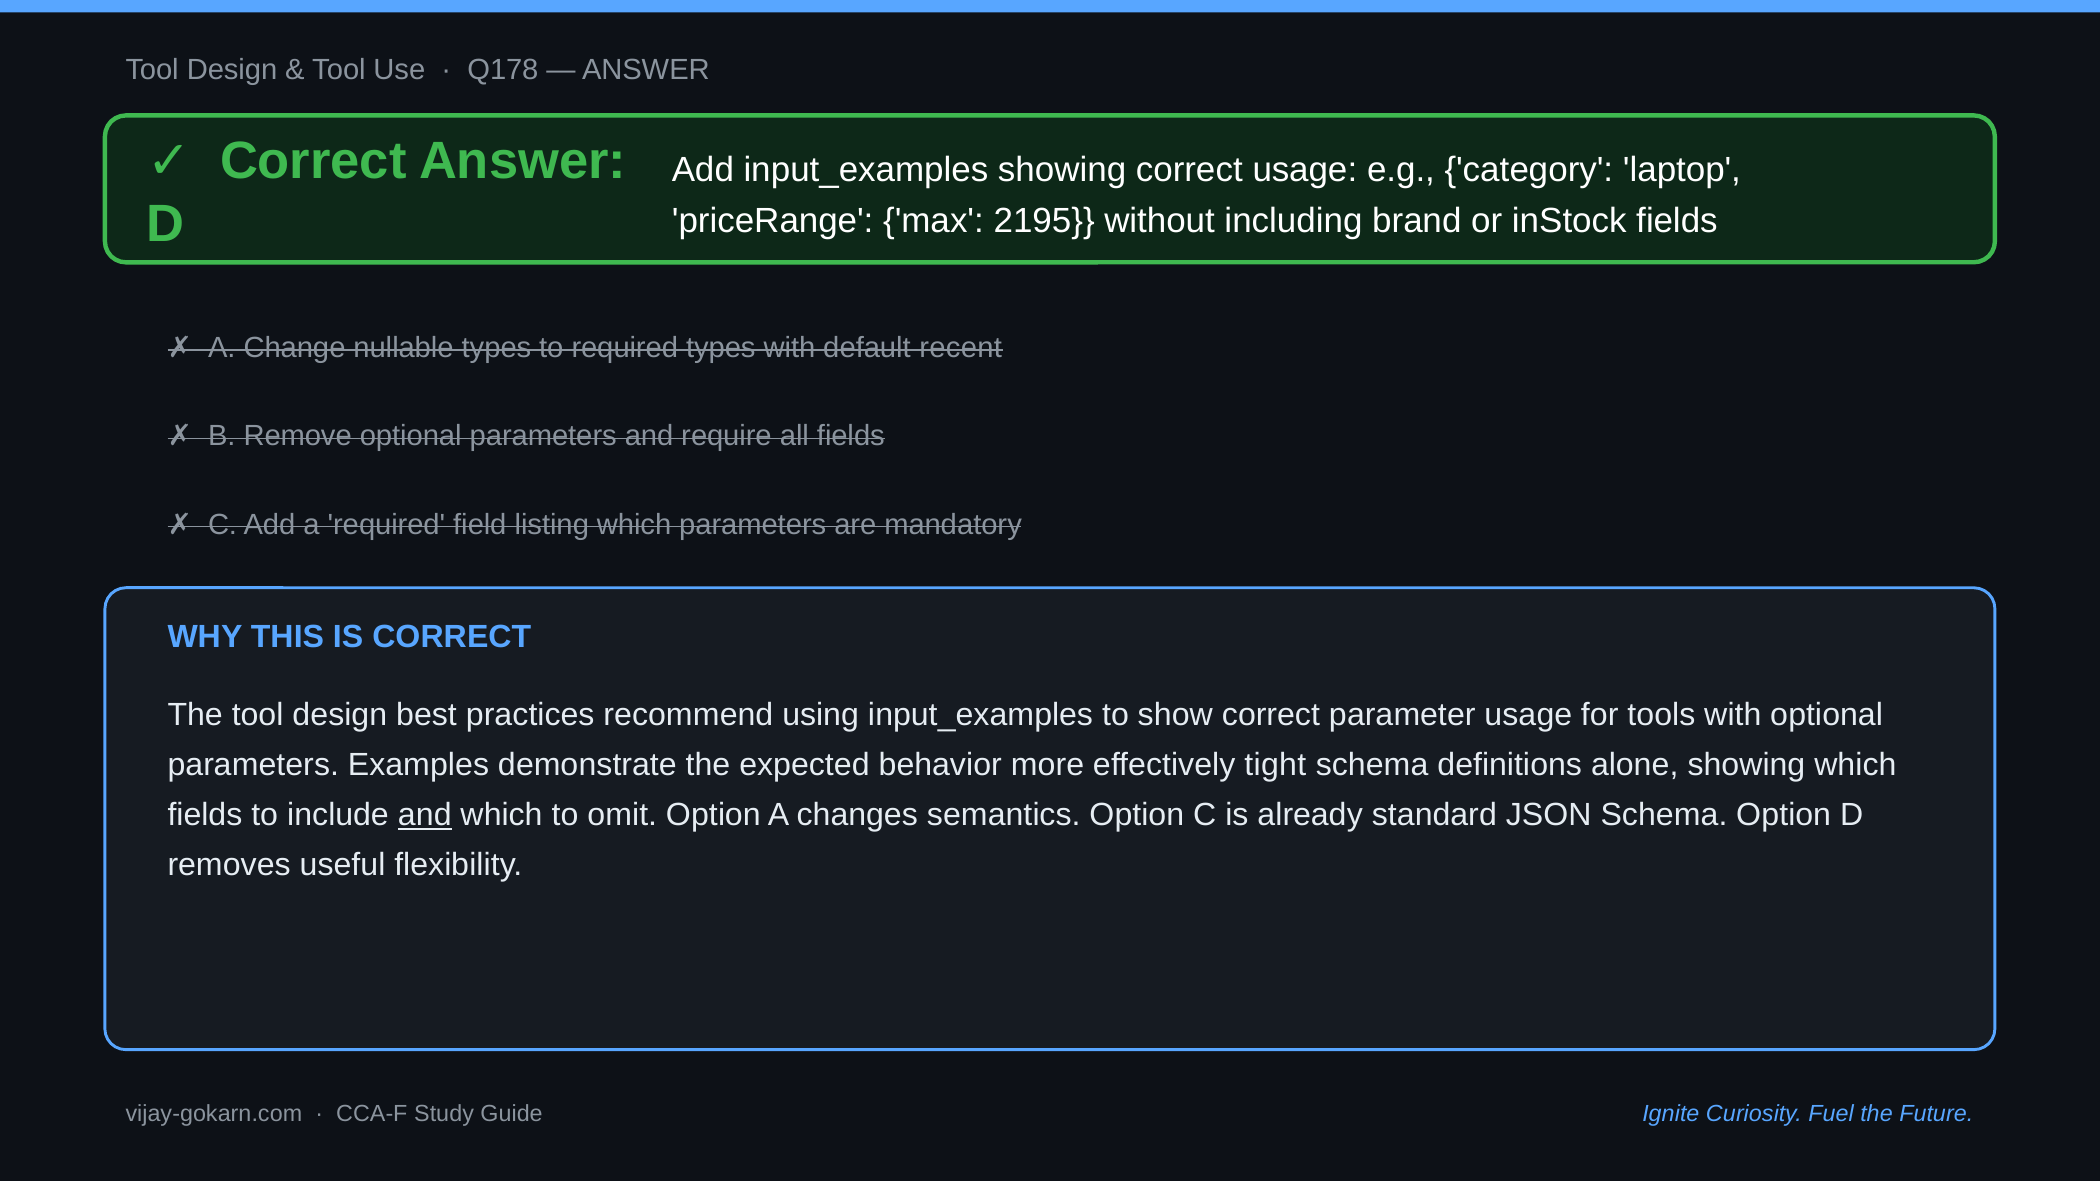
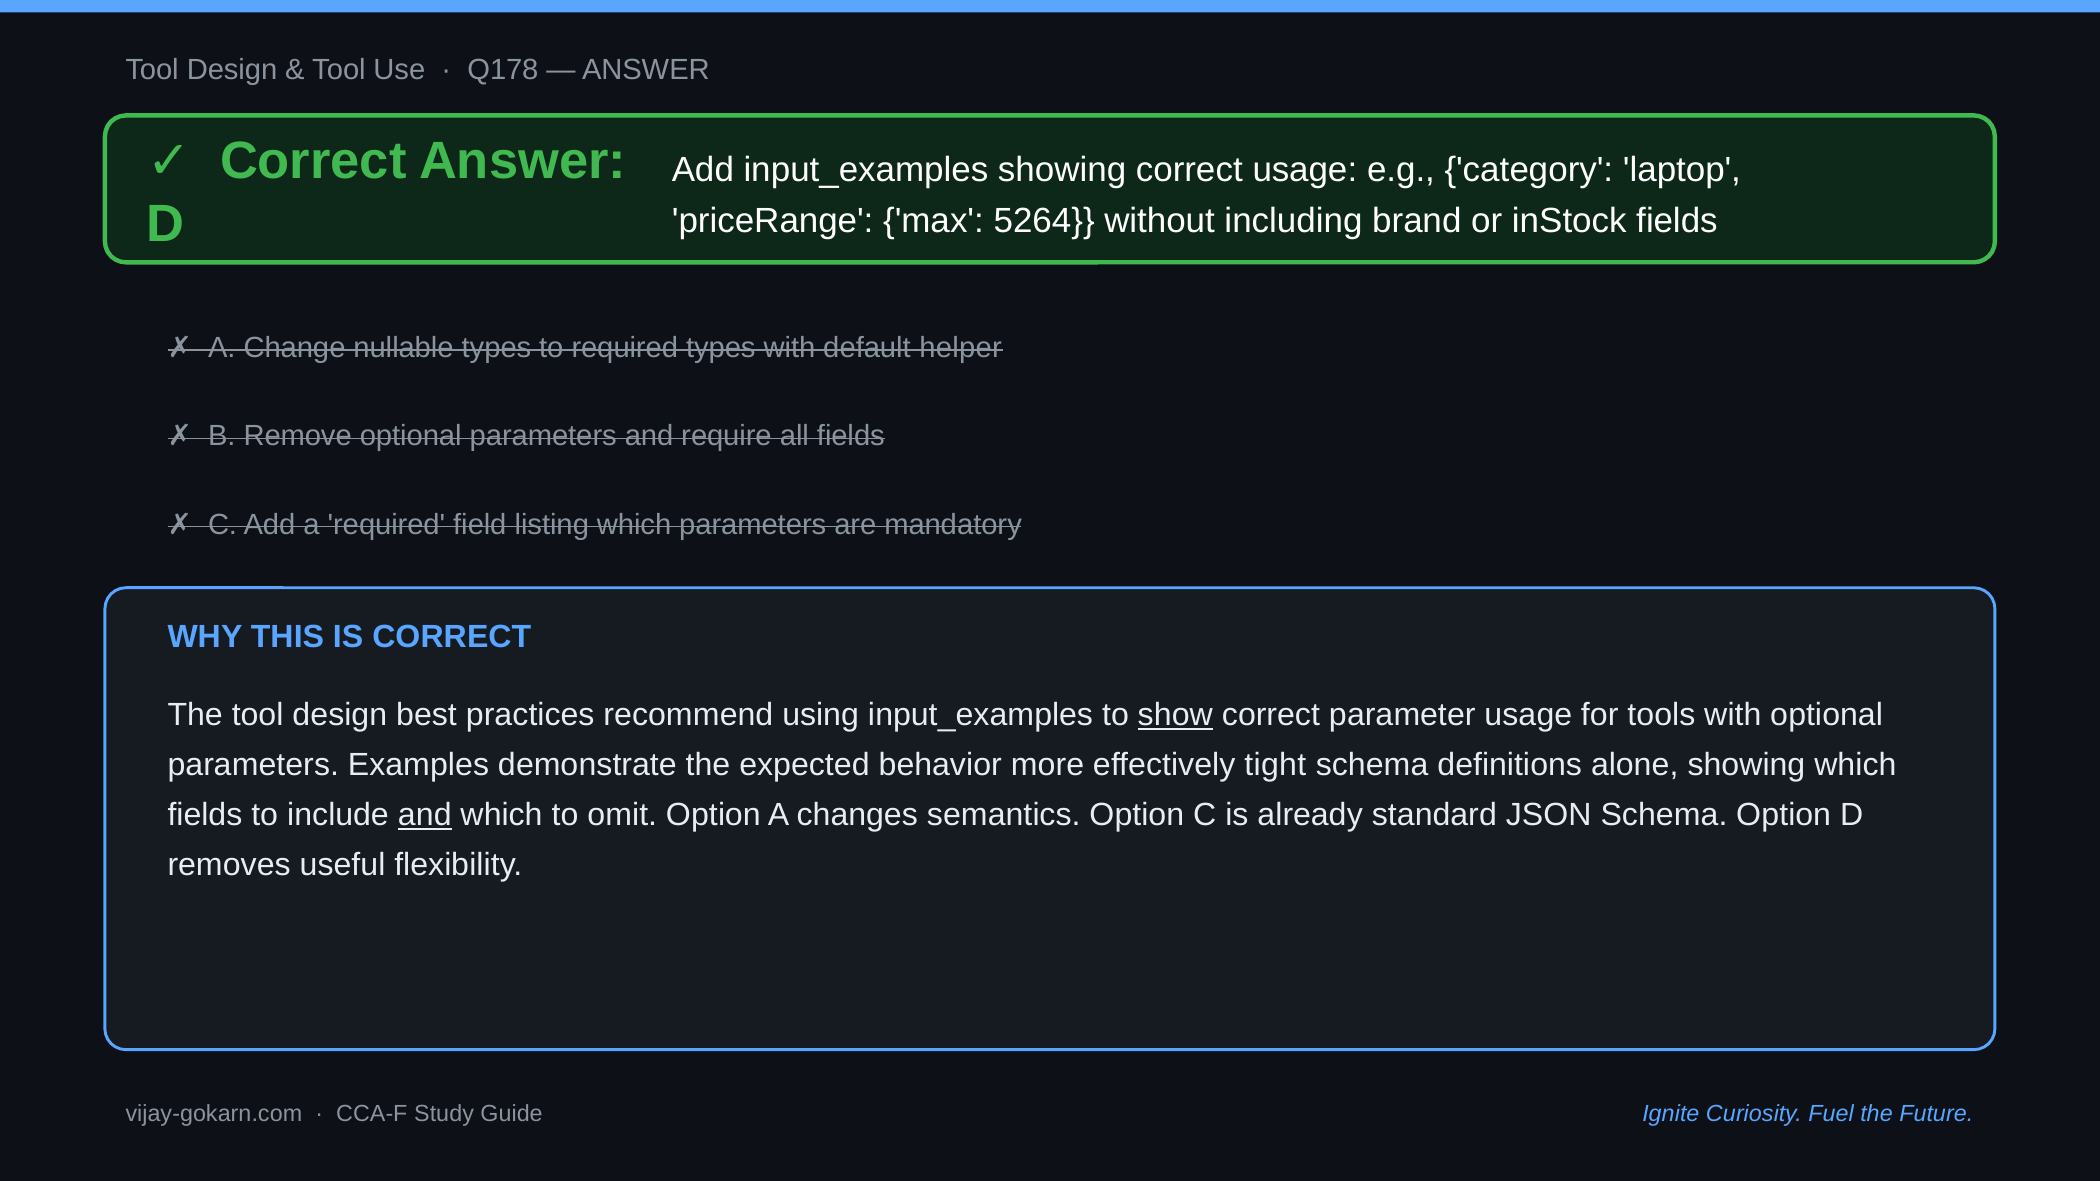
2195: 2195 -> 5264 (1044, 221)
recent: recent -> helper (961, 348)
show underline: none -> present (1175, 715)
